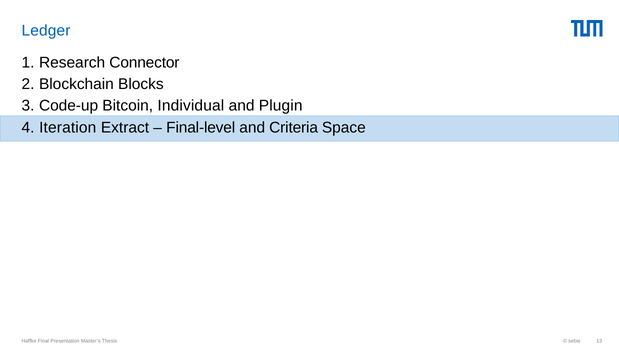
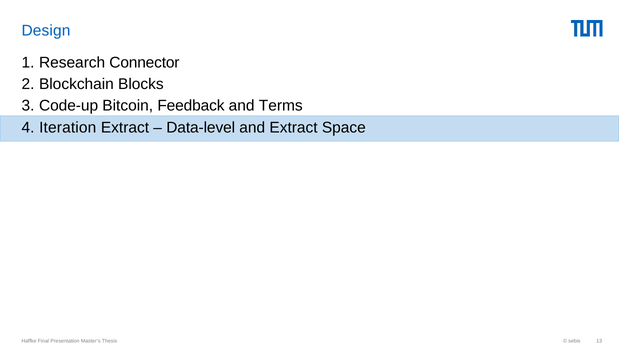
Ledger: Ledger -> Design (46, 31)
Individual: Individual -> Feedback (191, 106)
Plugin: Plugin -> Terms (281, 106)
Final-level: Final-level -> Data-level (201, 127)
and Criteria: Criteria -> Extract (294, 127)
